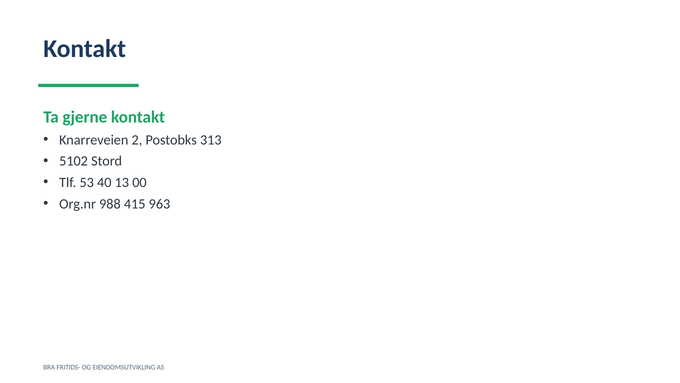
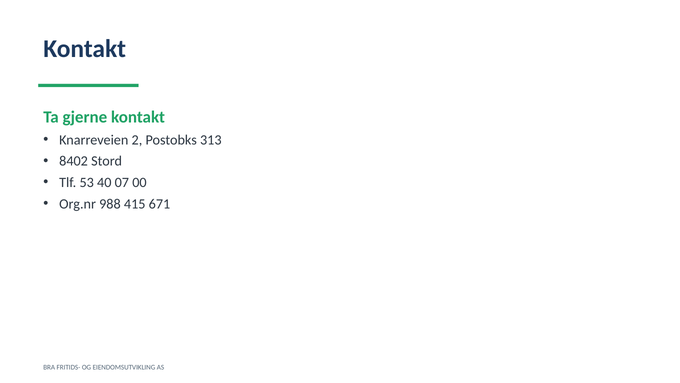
5102: 5102 -> 8402 (74, 161)
13: 13 -> 07 (122, 182)
963: 963 -> 671 (159, 204)
